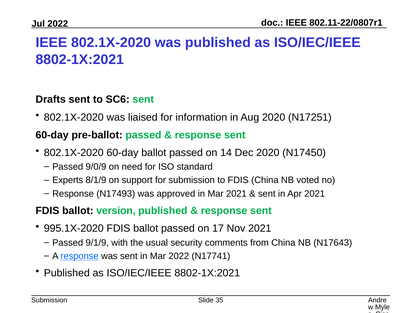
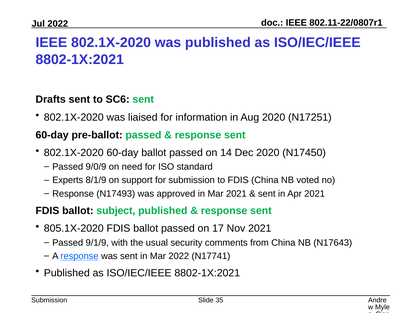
version: version -> subject (116, 211)
995.1X-2020: 995.1X-2020 -> 805.1X-2020 (74, 229)
